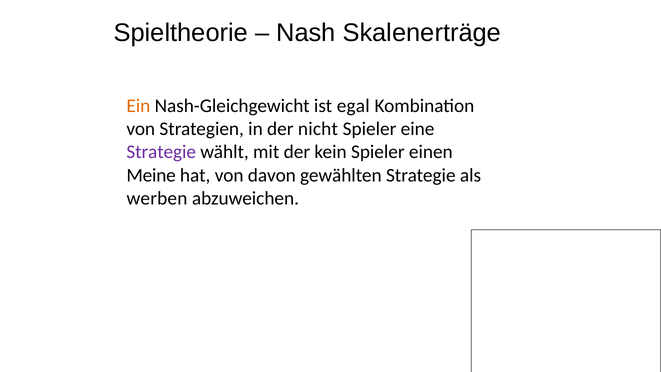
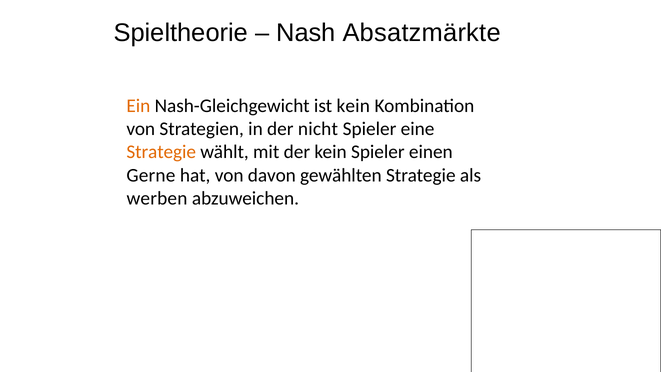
Skalenerträge: Skalenerträge -> Absatzmärkte (422, 33)
ist egal: egal -> kein (353, 106)
Strategie colour: purple -> orange (161, 152)
Meine: Meine -> Gerne (151, 175)
